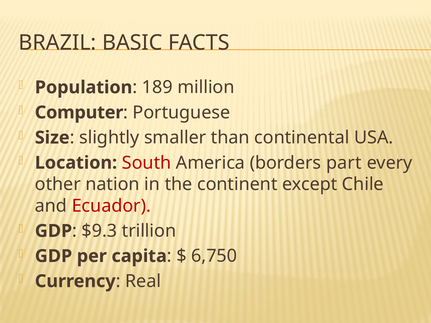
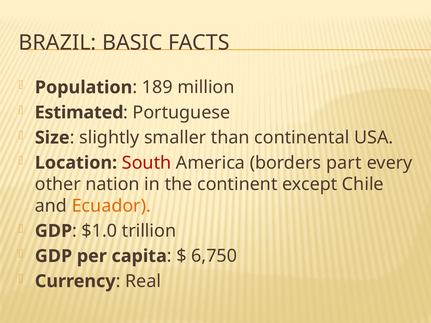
Computer: Computer -> Estimated (79, 113)
Ecuador colour: red -> orange (111, 206)
$9.3: $9.3 -> $1.0 (99, 231)
